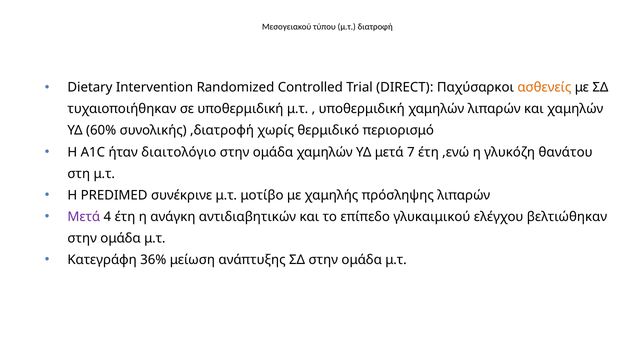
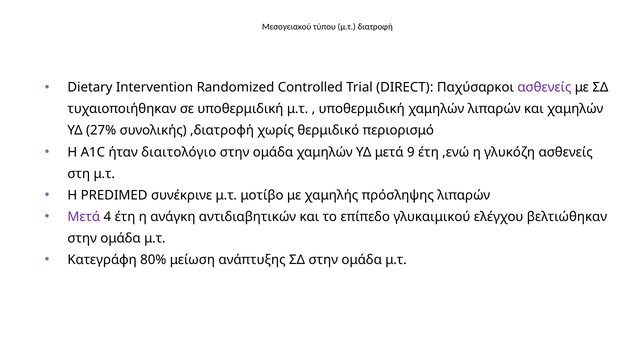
ασθενείς colour: orange -> purple (544, 87)
60%: 60% -> 27% (101, 130)
7: 7 -> 9 (411, 152)
γλυκόζη θανάτου: θανάτου -> ασθενείς (566, 152)
36%: 36% -> 80% (153, 259)
